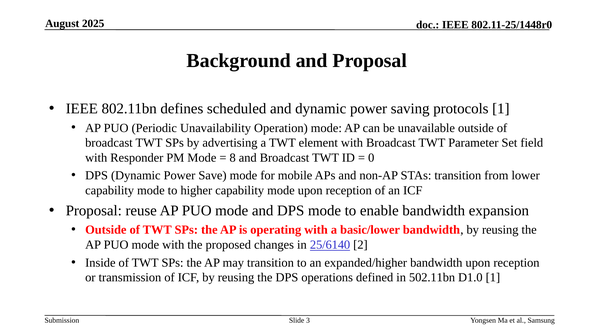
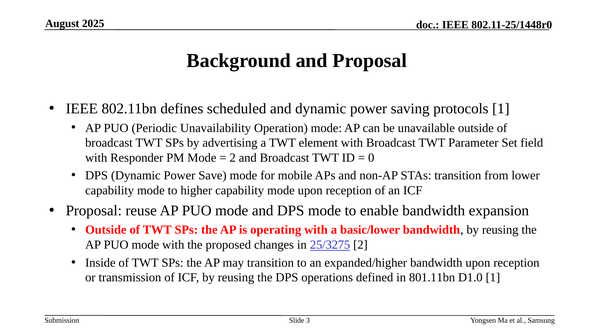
8: 8 -> 2 (233, 158)
25/6140: 25/6140 -> 25/3275 (330, 245)
502.11bn: 502.11bn -> 801.11bn (432, 278)
